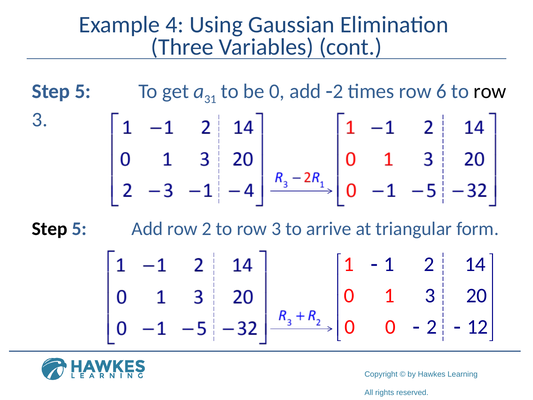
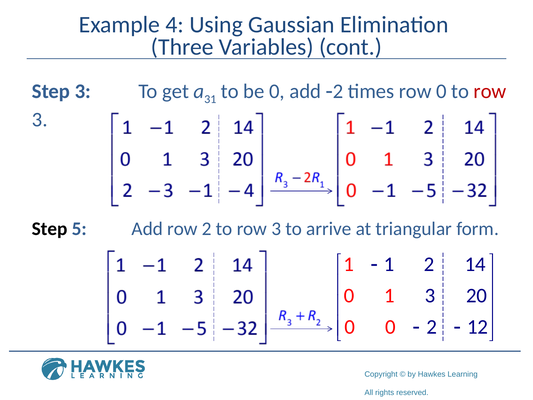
5: 5 -> 3 (83, 91)
row 6: 6 -> 0 (441, 91)
row colour: black -> red (490, 91)
